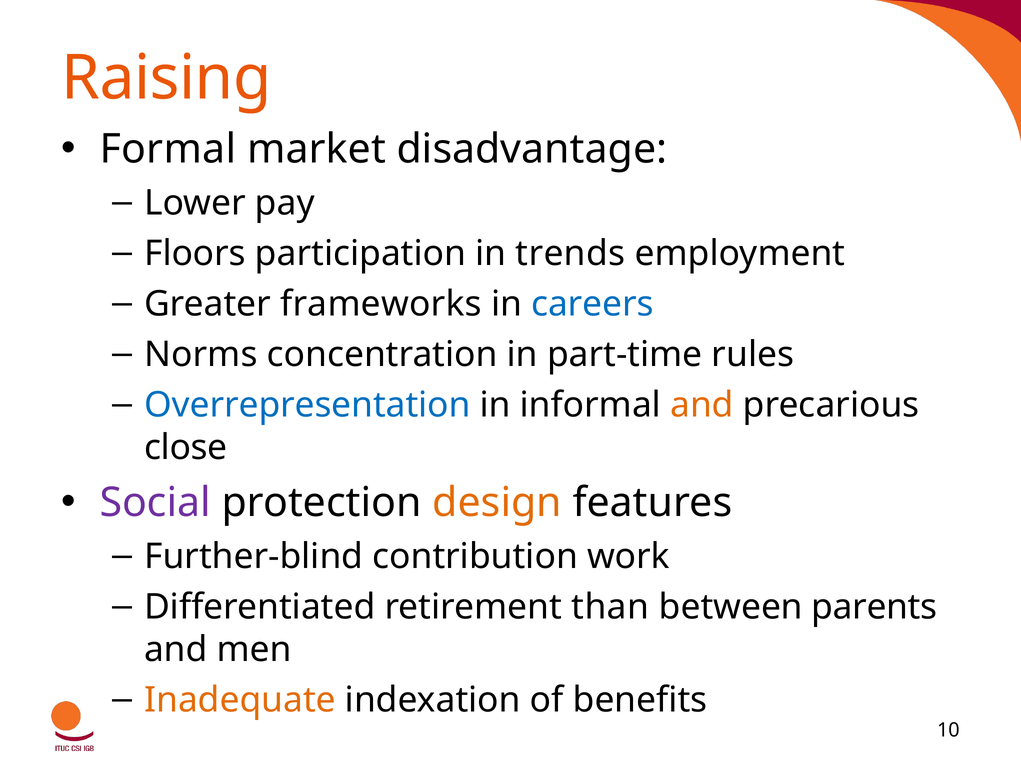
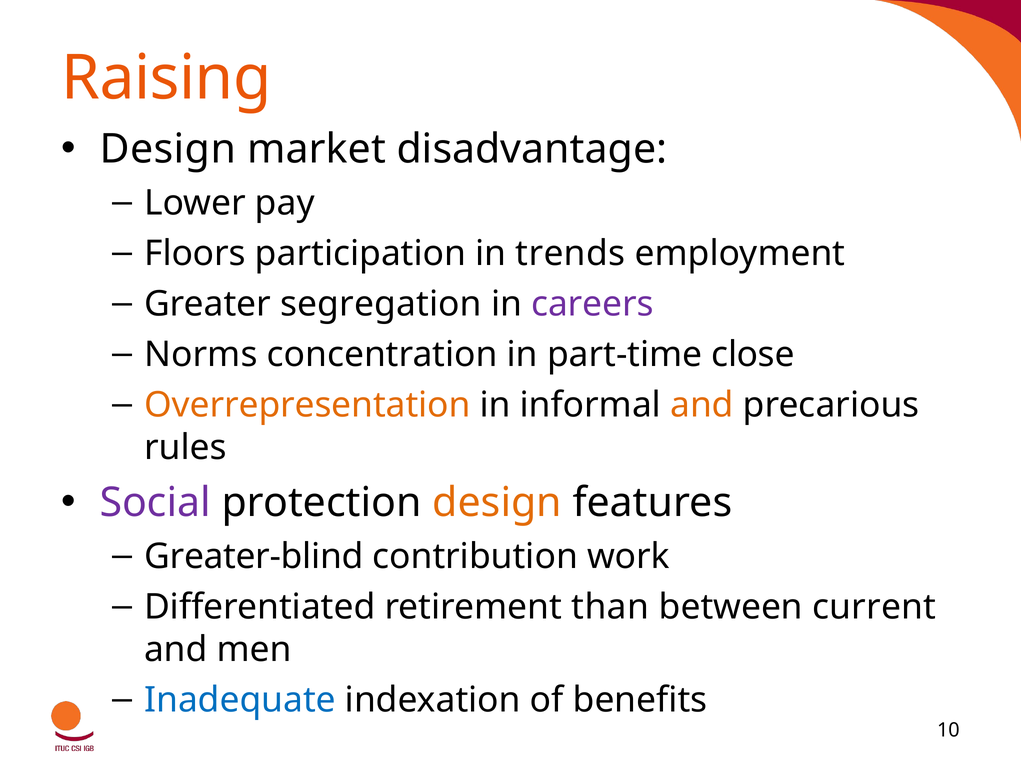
Formal: Formal -> Design (168, 149)
frameworks: frameworks -> segregation (381, 304)
careers colour: blue -> purple (592, 304)
rules: rules -> close (753, 354)
Overrepresentation colour: blue -> orange (307, 405)
close: close -> rules (186, 447)
Further-blind: Further-blind -> Greater-blind (254, 556)
parents: parents -> current (874, 607)
Inadequate colour: orange -> blue (240, 700)
